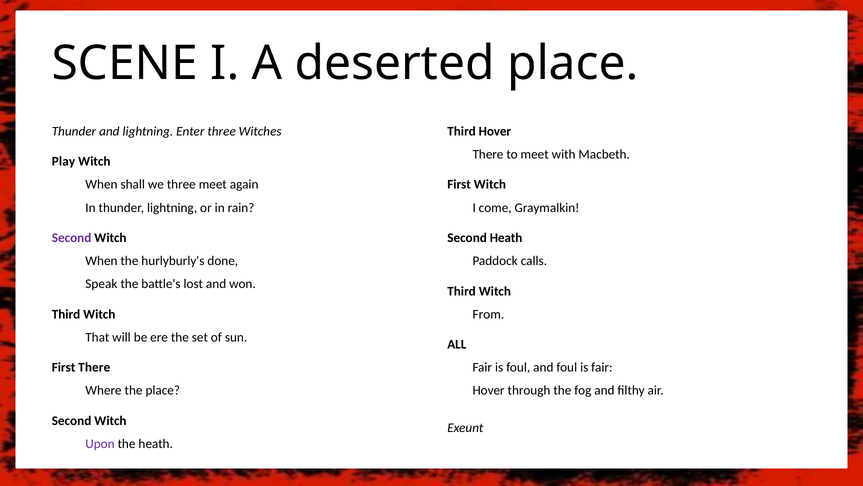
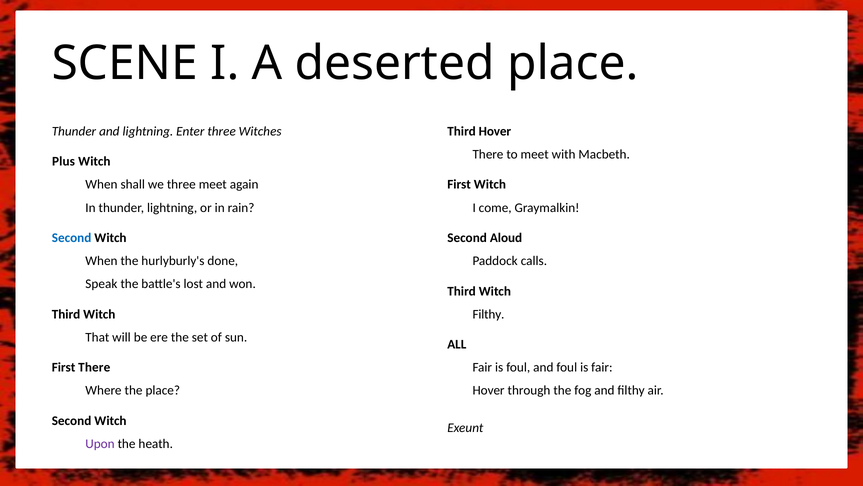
Play: Play -> Plus (63, 161)
Second colour: purple -> blue (72, 238)
Second Heath: Heath -> Aloud (506, 238)
From: From -> Filthy (488, 314)
